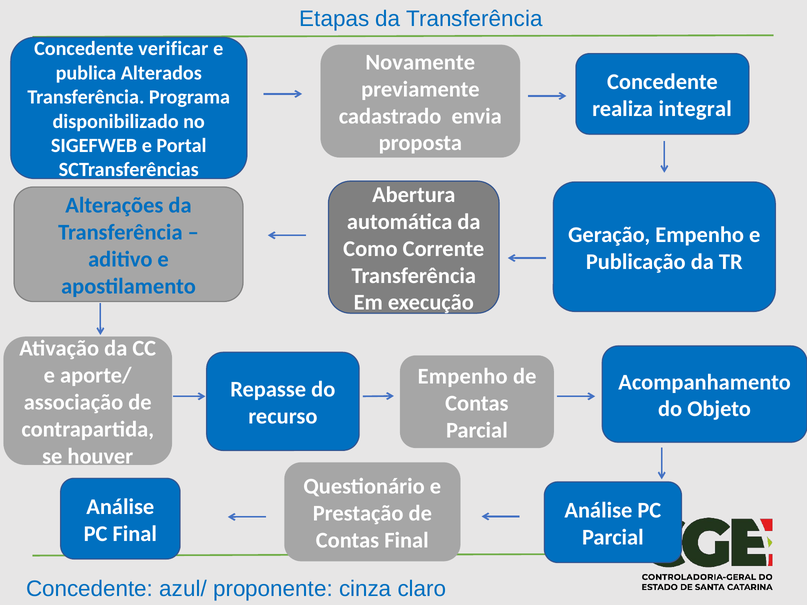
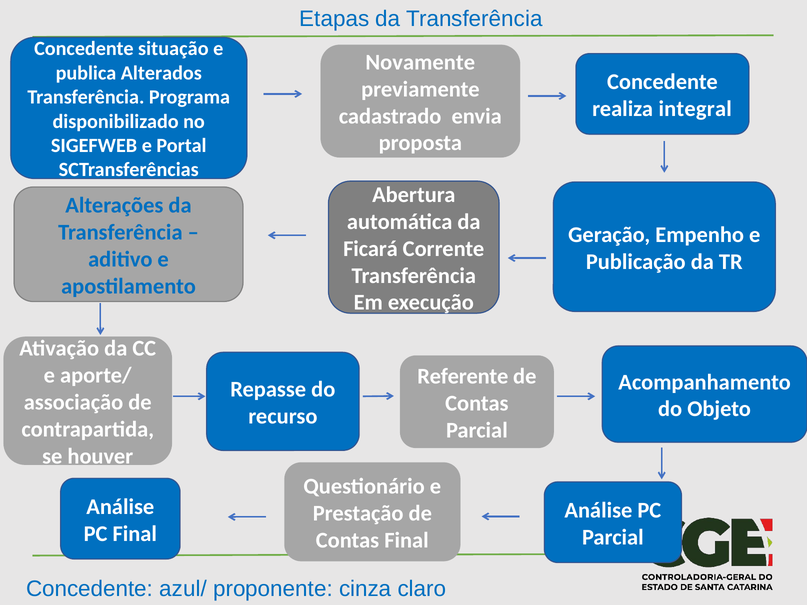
verificar: verificar -> situação (173, 49)
Como: Como -> Ficará (370, 249)
Empenho: Empenho -> Referente (463, 377)
